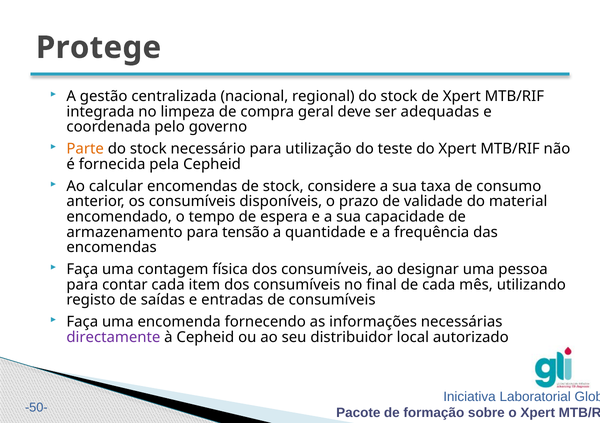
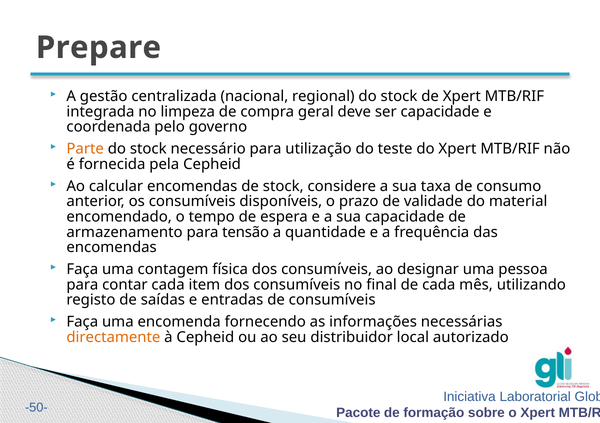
Protege: Protege -> Prepare (98, 48)
ser adequadas: adequadas -> capacidade (440, 112)
directamente colour: purple -> orange (113, 337)
